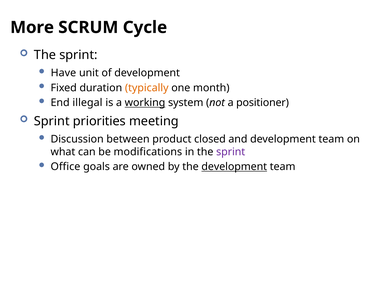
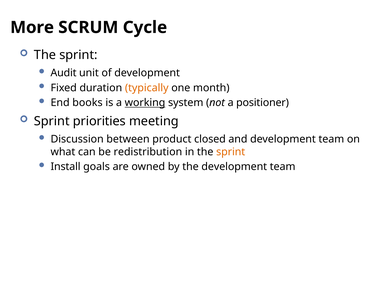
Have: Have -> Audit (64, 73)
illegal: illegal -> books (87, 103)
modifications: modifications -> redistribution (148, 152)
sprint colour: purple -> orange (231, 152)
Office: Office -> Install (66, 167)
development underline: present -> none (234, 167)
